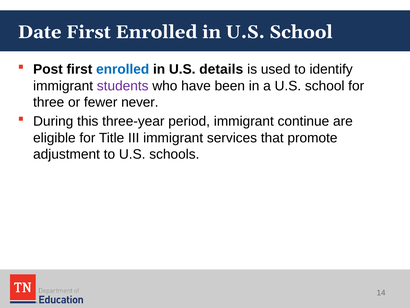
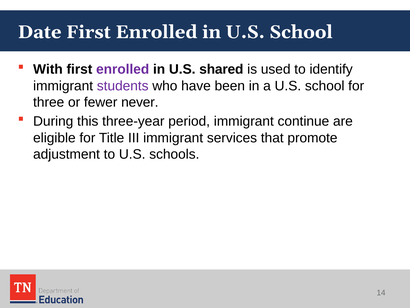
Post: Post -> With (48, 69)
enrolled colour: blue -> purple (123, 69)
details: details -> shared (221, 69)
